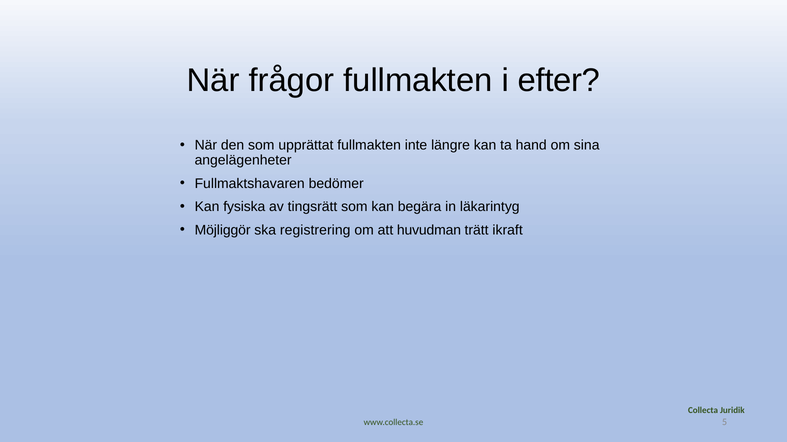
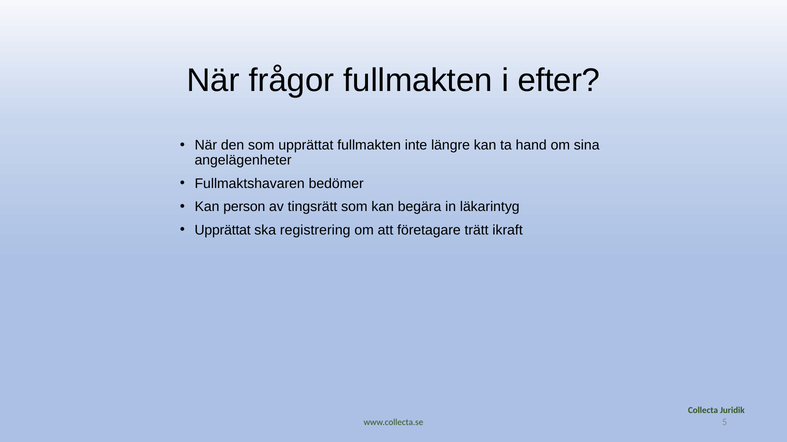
fysiska: fysiska -> person (244, 207)
Möjliggör: Möjliggör -> Upprättat (223, 230)
huvudman: huvudman -> företagare (429, 230)
